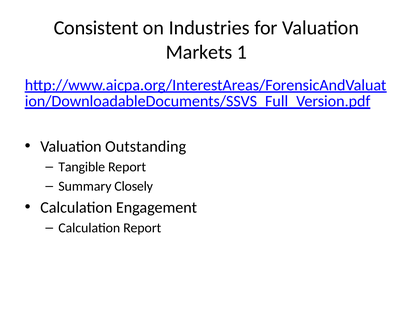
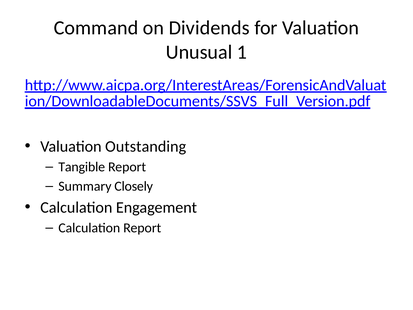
Consistent: Consistent -> Command (96, 28)
Industries: Industries -> Dividends (209, 28)
Markets: Markets -> Unusual (199, 52)
